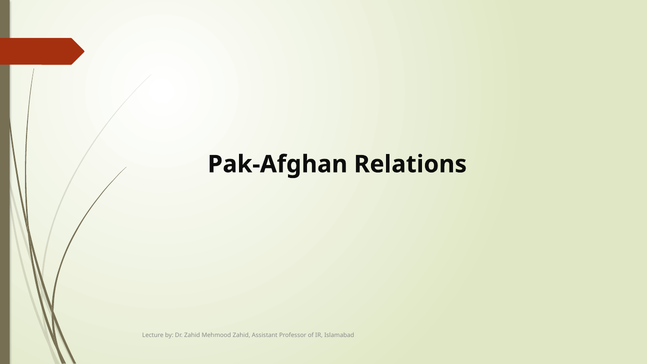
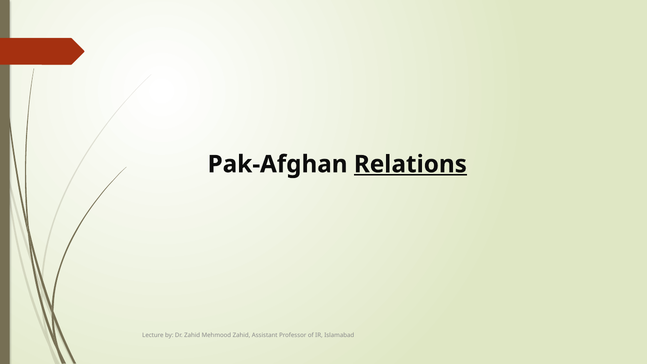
Relations underline: none -> present (410, 164)
